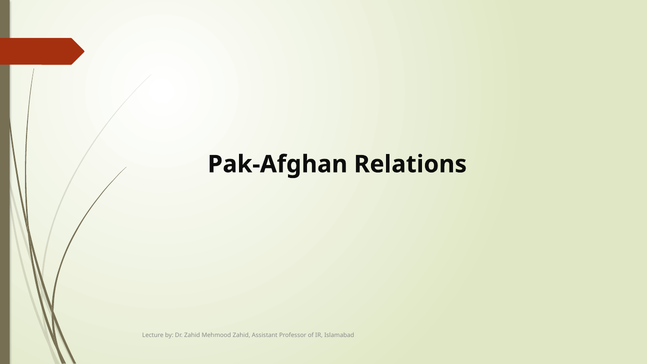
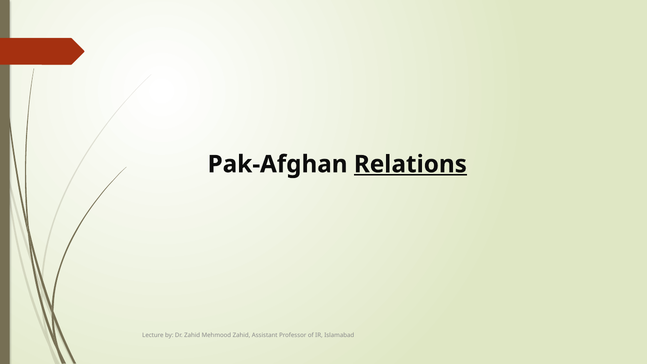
Relations underline: none -> present (410, 164)
